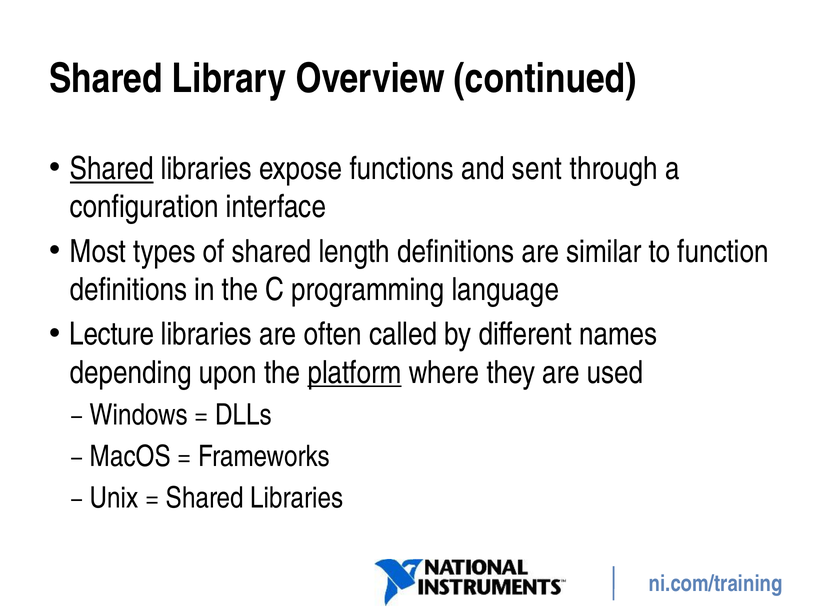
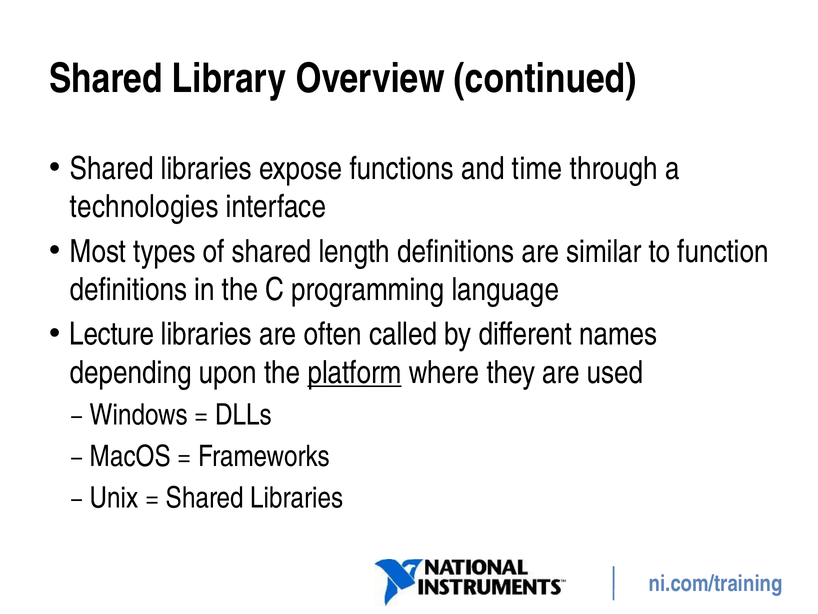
Shared underline: present -> none (112, 169)
sent: sent -> time (537, 169)
configuration: configuration -> technologies (144, 207)
